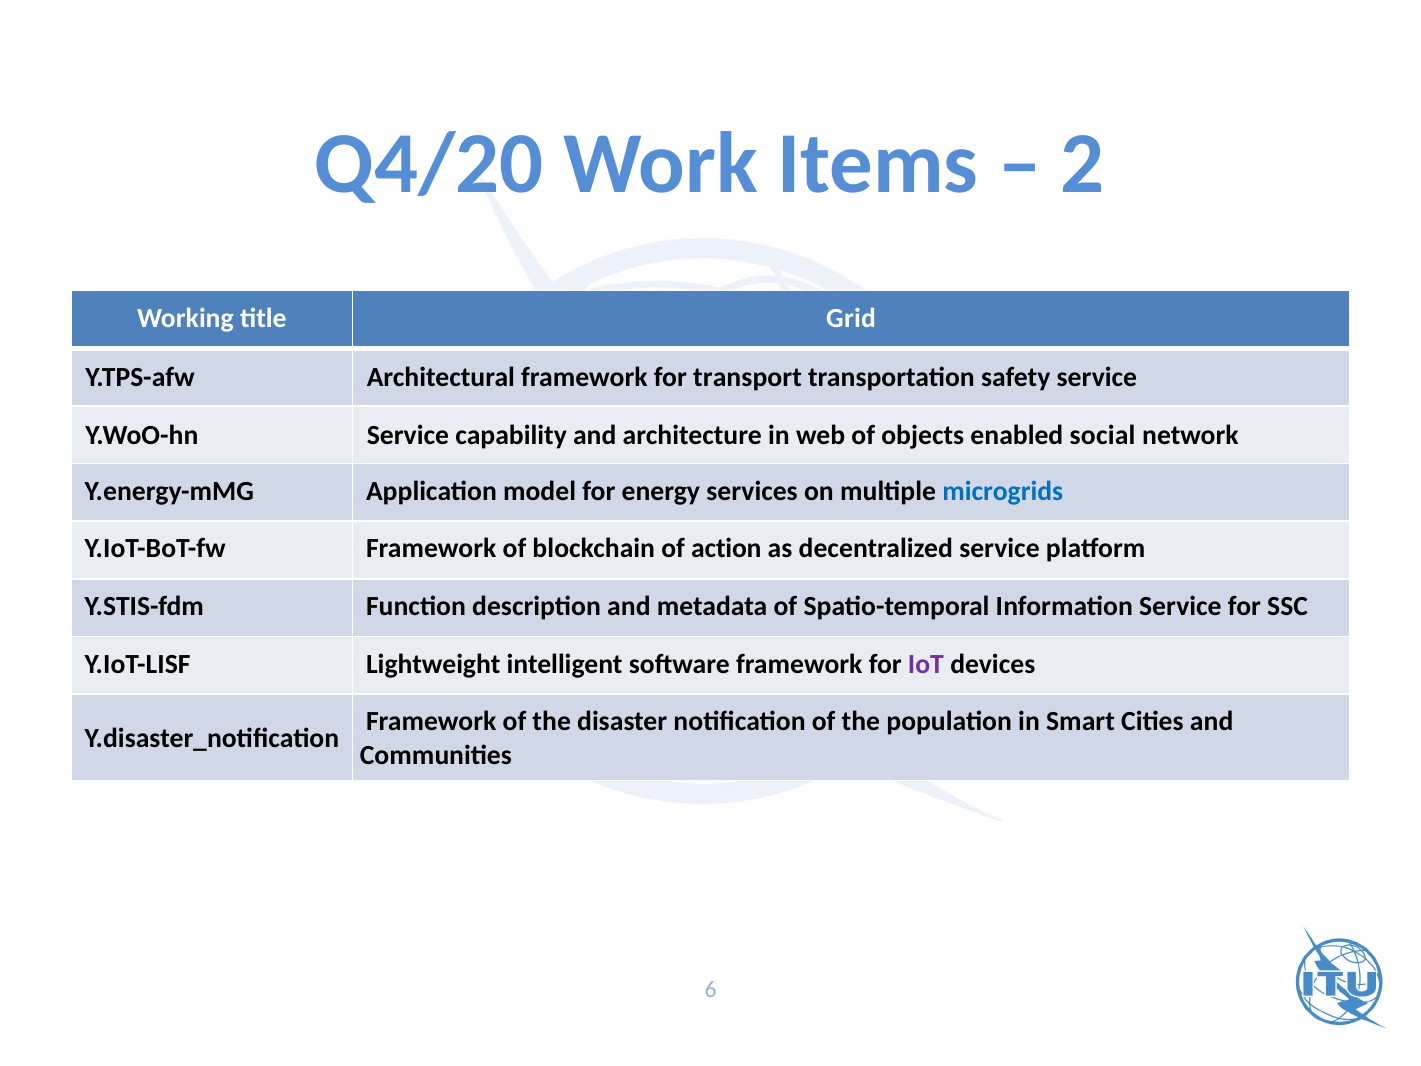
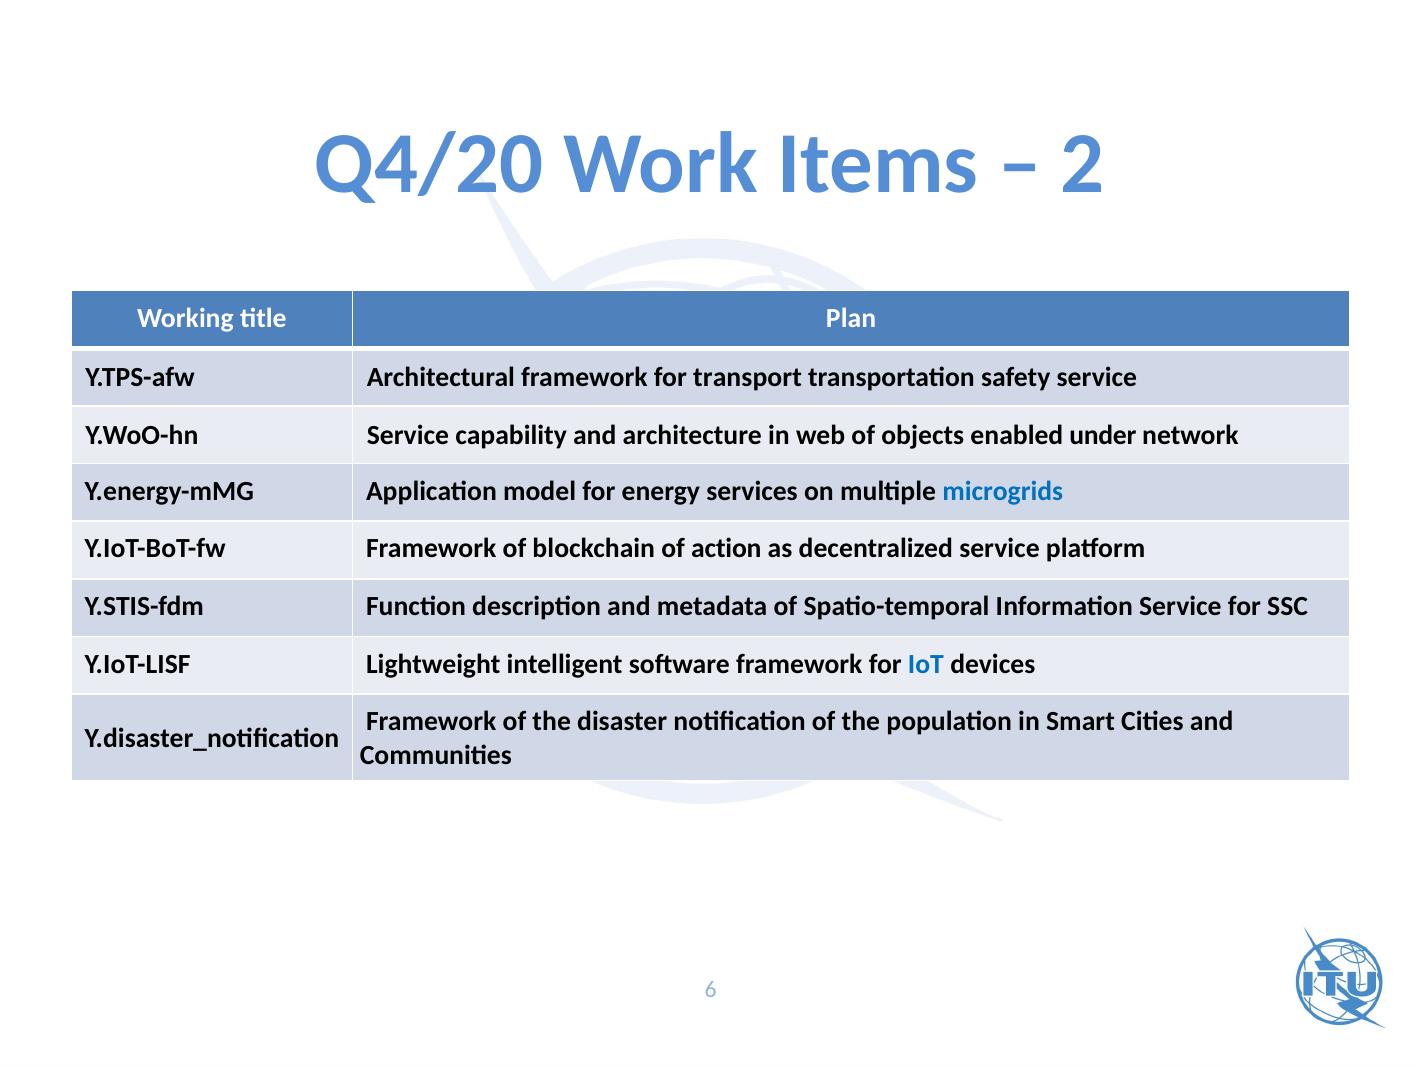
Grid: Grid -> Plan (851, 318)
social: social -> under (1103, 435)
IoT colour: purple -> blue (926, 664)
